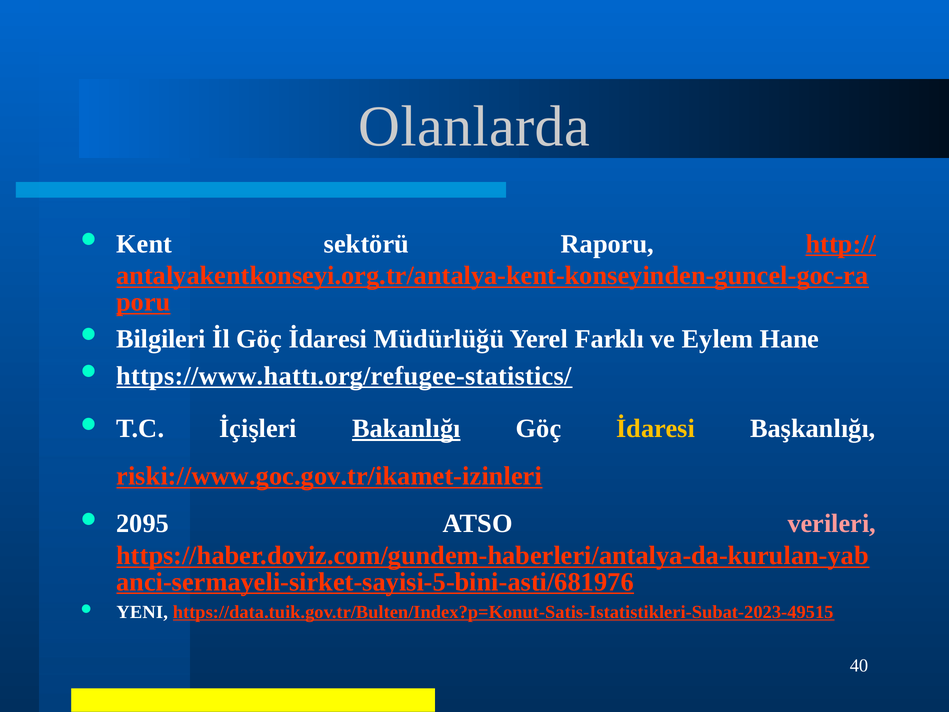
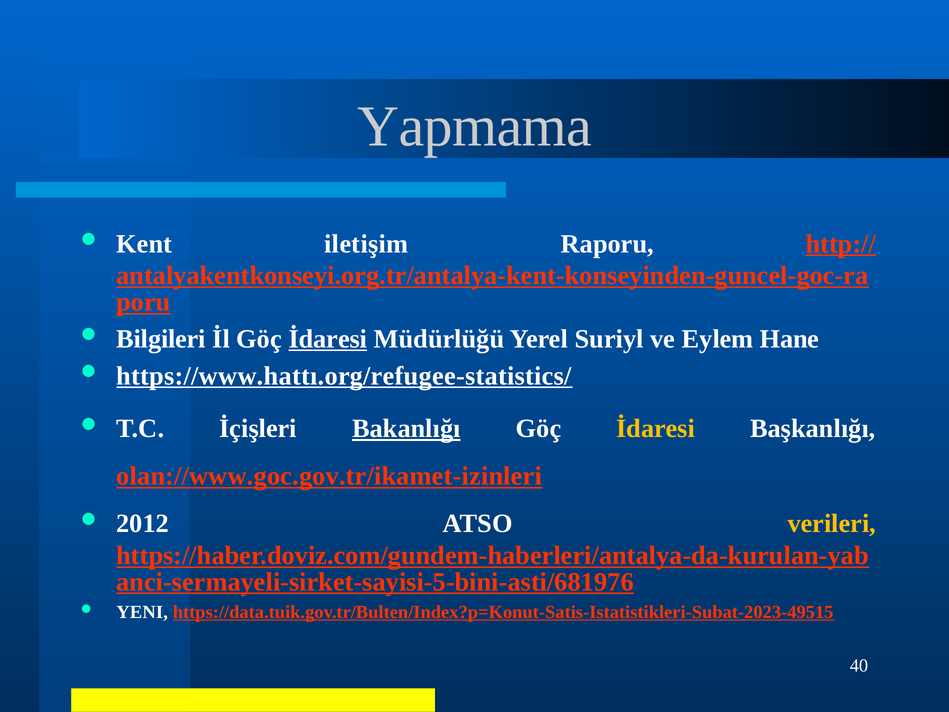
Olanlarda: Olanlarda -> Yapmama (475, 127)
sektörü: sektörü -> iletişim (366, 244)
İdaresi underline: none -> present (328, 339)
Farklı: Farklı -> Suriyl (609, 339)
riski://www.goc.gov.tr/ikamet-izinleri: riski://www.goc.gov.tr/ikamet-izinleri -> olan://www.goc.gov.tr/ikamet-izinleri (329, 476)
2095: 2095 -> 2012 (143, 524)
verileri colour: pink -> yellow (832, 524)
